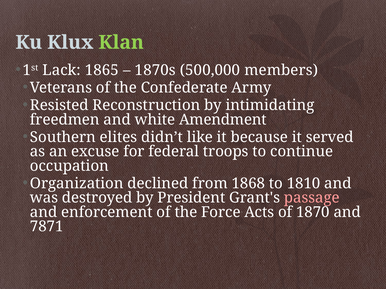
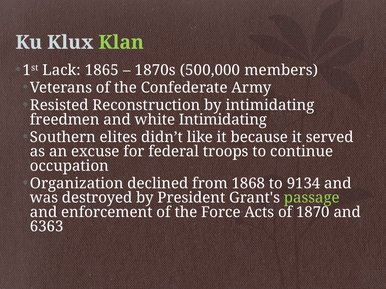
white Amendment: Amendment -> Intimidating (223, 120)
1810: 1810 -> 9134 (304, 184)
passage colour: pink -> light green (312, 198)
7871: 7871 -> 6363 (47, 227)
